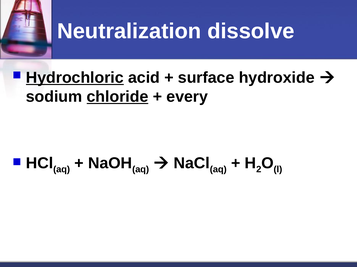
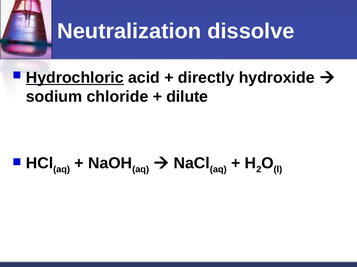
surface: surface -> directly (206, 78)
chloride underline: present -> none (118, 97)
every: every -> dilute (187, 97)
